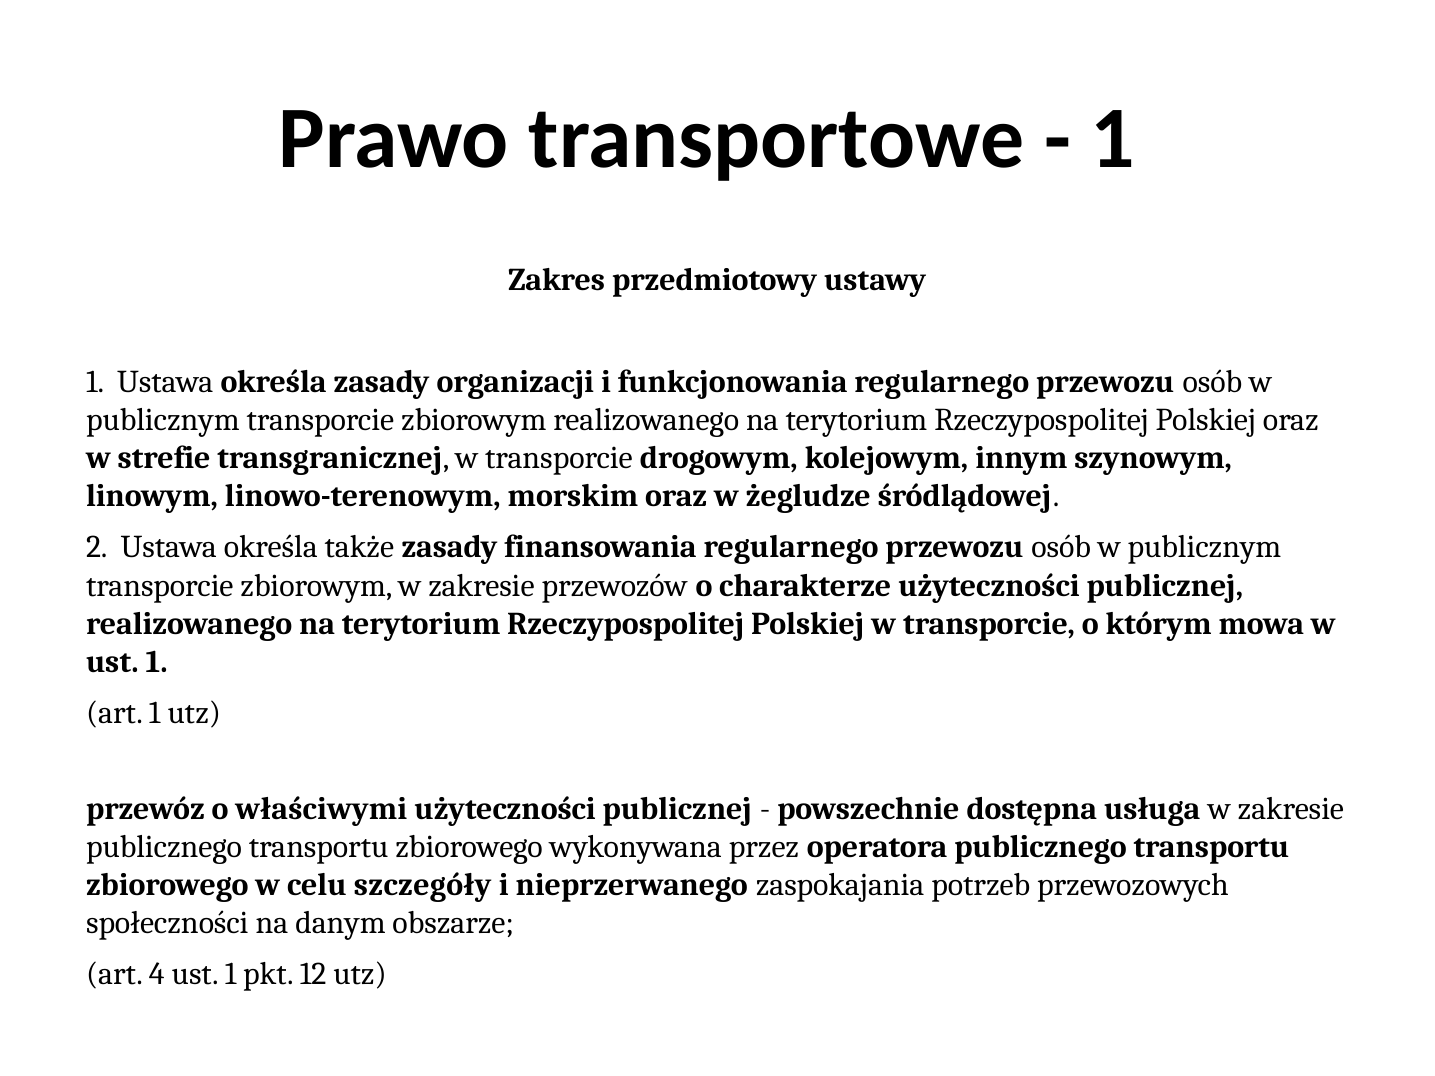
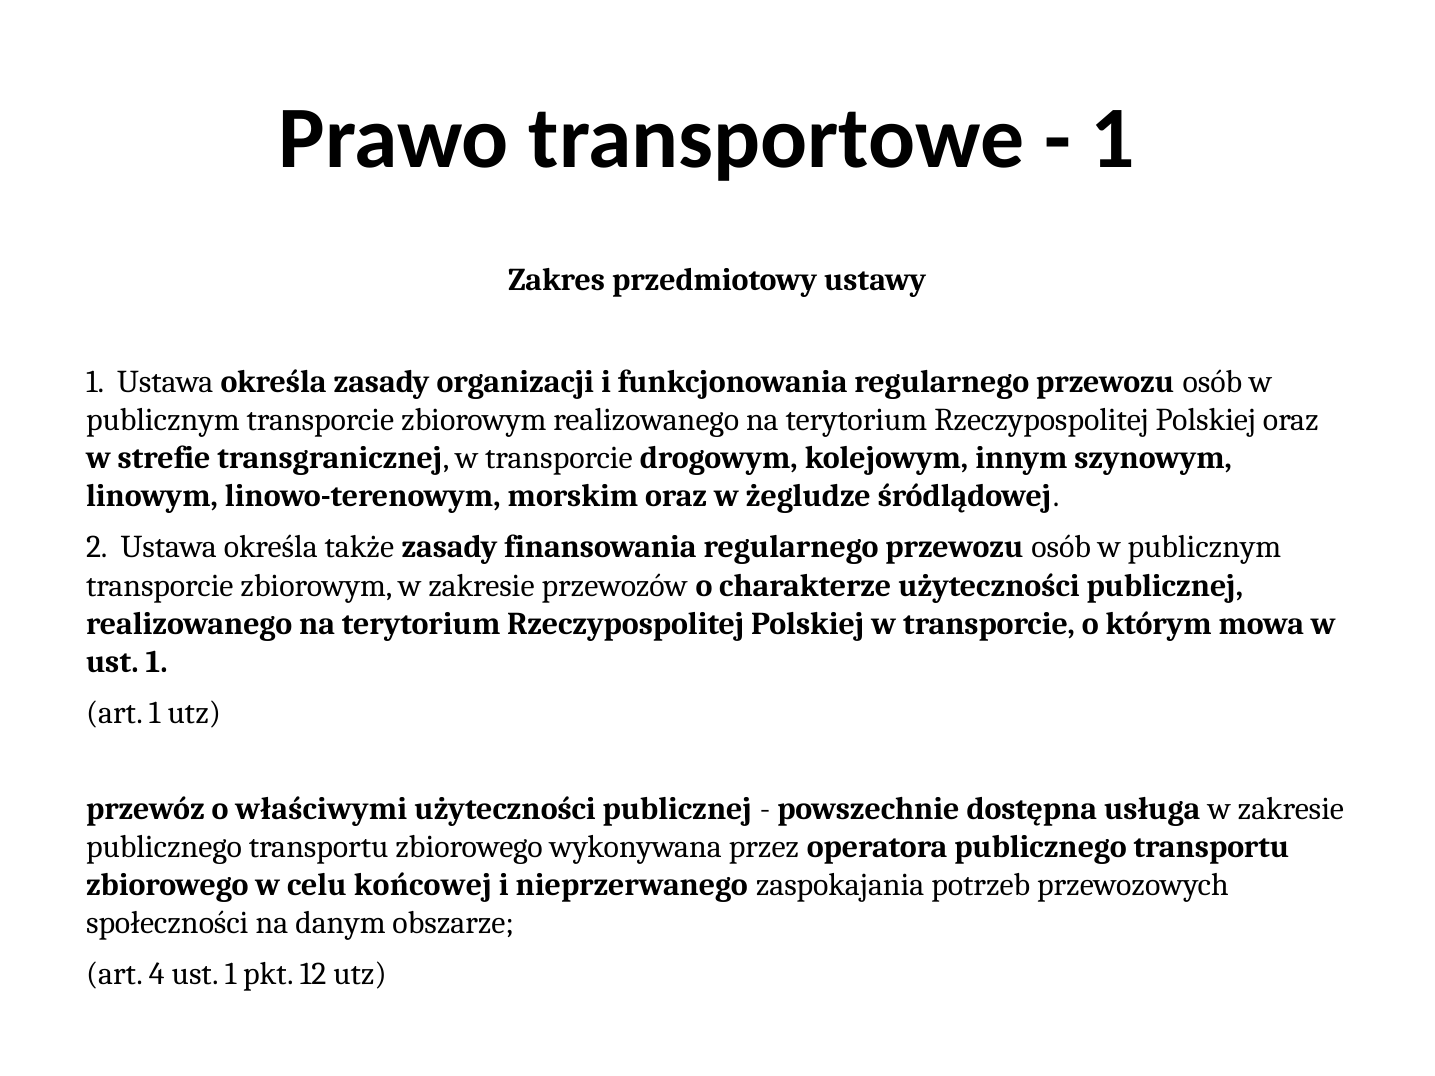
szczegóły: szczegóły -> końcowej (423, 885)
